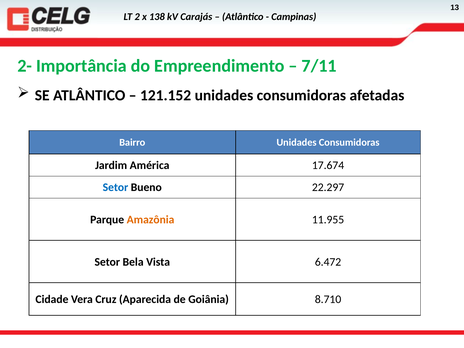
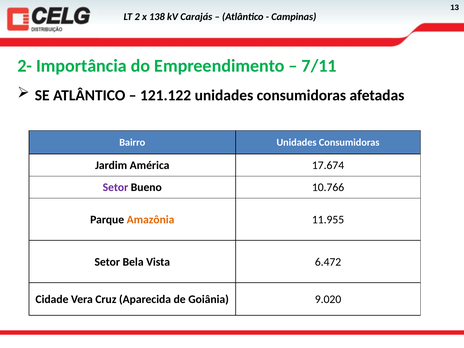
121.152: 121.152 -> 121.122 (166, 95)
Setor colour: blue -> purple (115, 187)
22.297: 22.297 -> 10.766 (328, 187)
8.710: 8.710 -> 9.020 (328, 299)
